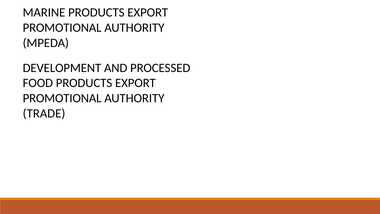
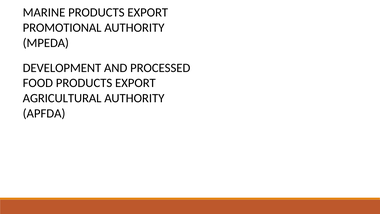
PROMOTIONAL: PROMOTIONAL -> AGRICULTURAL (62, 98)
TRADE: TRADE -> APFDA (44, 113)
